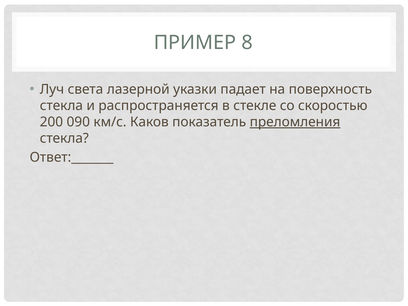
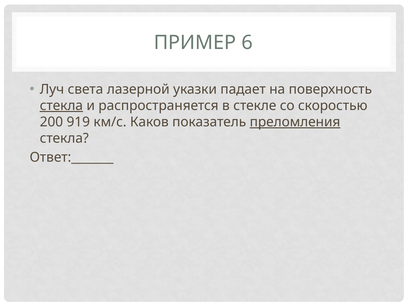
8: 8 -> 6 (247, 43)
стекла underline: none -> present (61, 106)
090: 090 -> 919 (78, 122)
